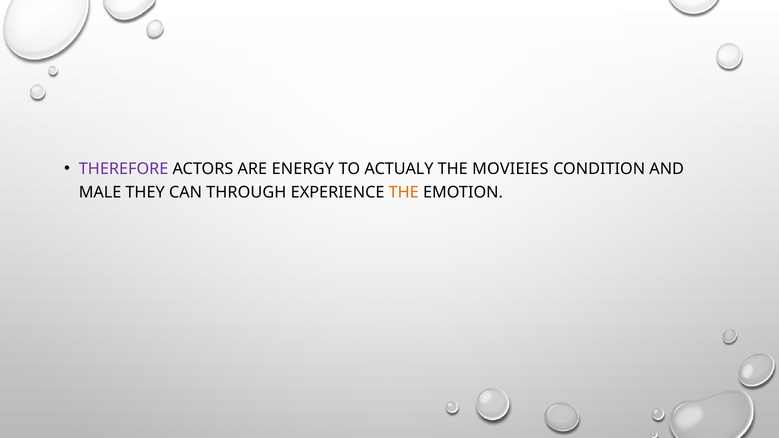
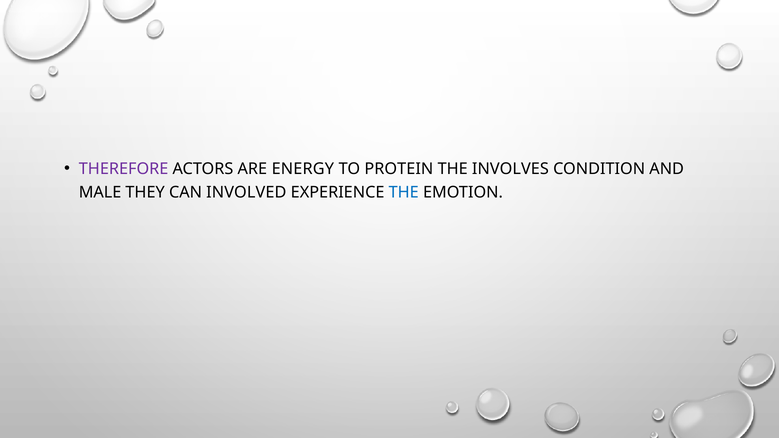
ACTUALY: ACTUALY -> PROTEIN (399, 169)
MOVIEIES: MOVIEIES -> INVOLVES (510, 169)
THROUGH: THROUGH -> INVOLVED (246, 192)
THE colour: orange -> blue (404, 192)
